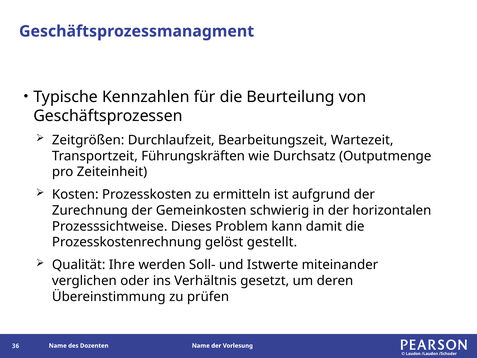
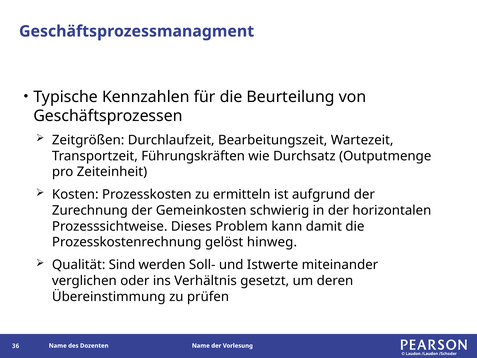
gestellt: gestellt -> hinweg (272, 242)
Ihre: Ihre -> Sind (122, 265)
